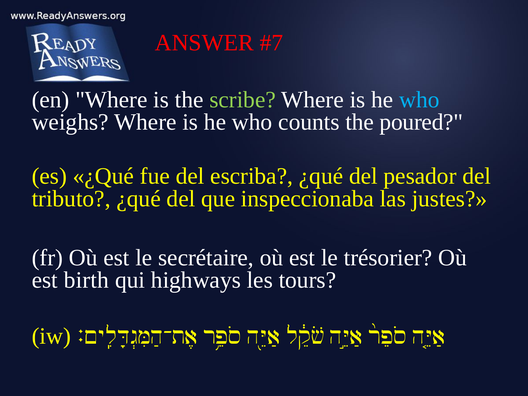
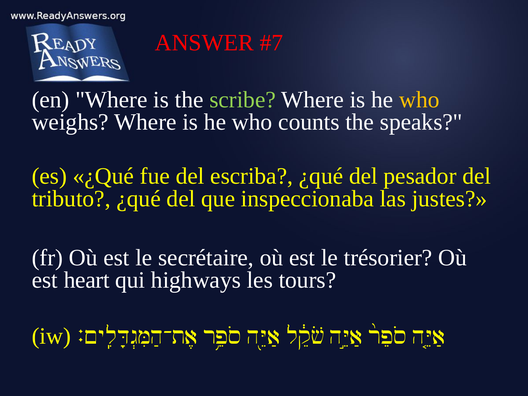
who colour: light blue -> yellow (419, 100)
poured: poured -> speaks (421, 122)
birth: birth -> heart (87, 280)
